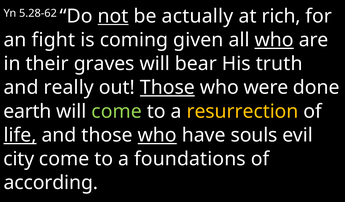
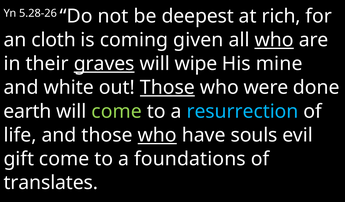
5.28-62: 5.28-62 -> 5.28-26 (38, 13)
not underline: present -> none (113, 16)
actually: actually -> deepest (198, 16)
fight: fight -> cloth (54, 40)
graves underline: none -> present (104, 64)
bear: bear -> wipe (196, 64)
truth: truth -> mine (279, 64)
really: really -> white (69, 88)
resurrection colour: yellow -> light blue (243, 111)
life underline: present -> none (20, 135)
city: city -> gift (19, 159)
according: according -> translates (51, 183)
